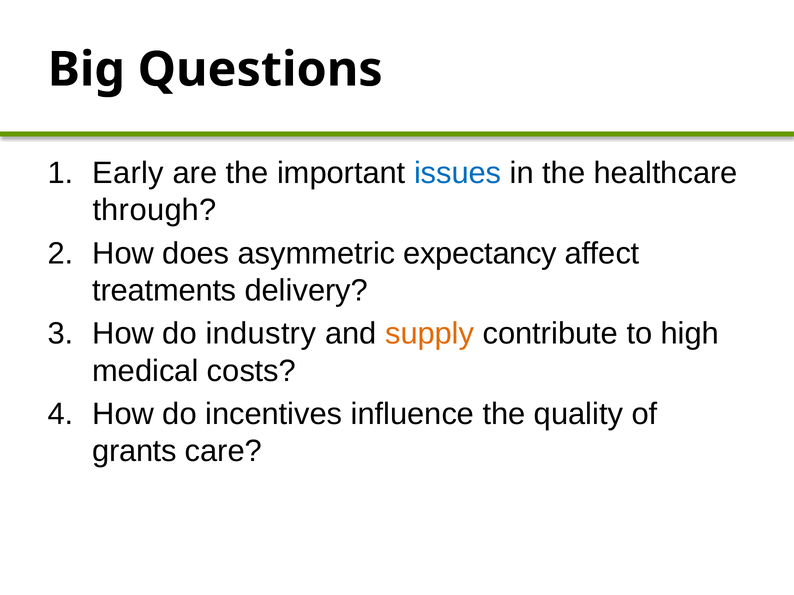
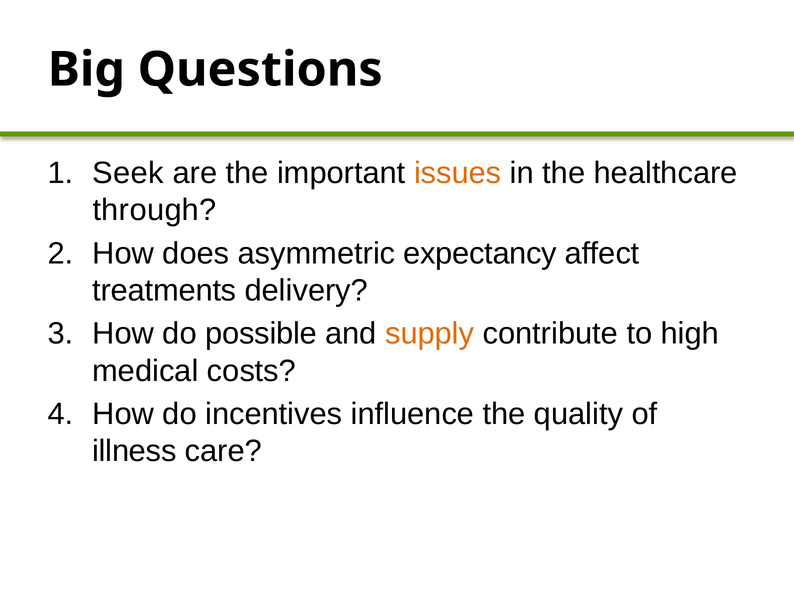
Early: Early -> Seek (128, 173)
issues colour: blue -> orange (458, 173)
industry: industry -> possible (261, 334)
grants: grants -> illness (134, 451)
